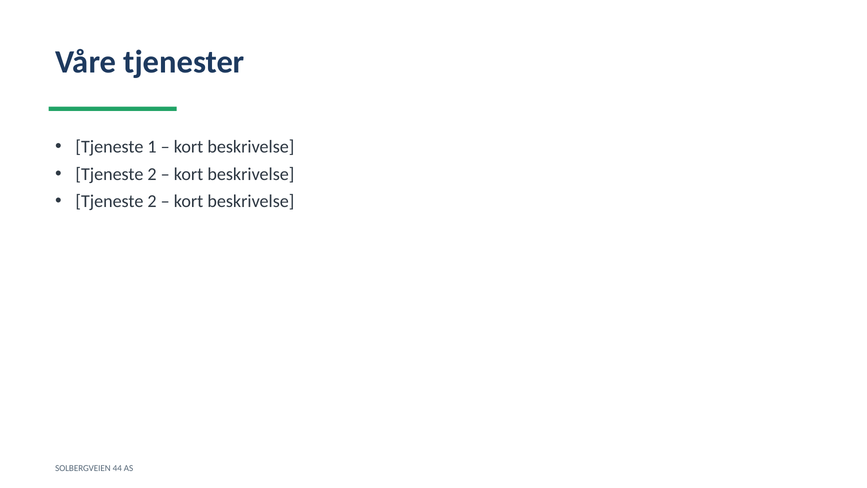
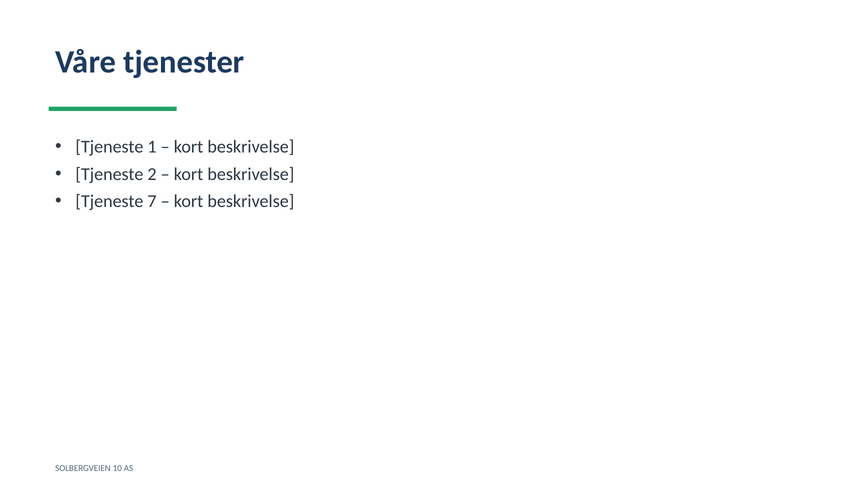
2: 2 -> 7 (152, 201)
44: 44 -> 10 (117, 468)
